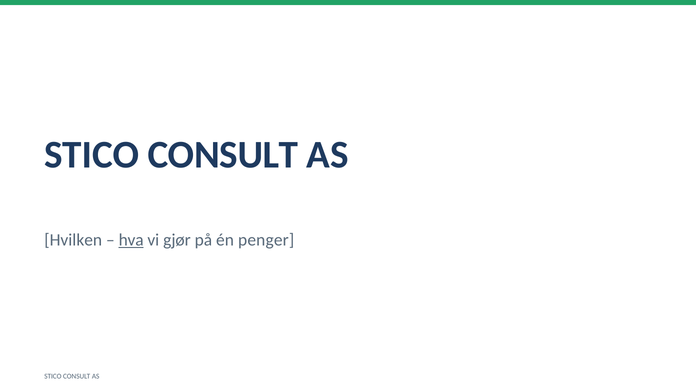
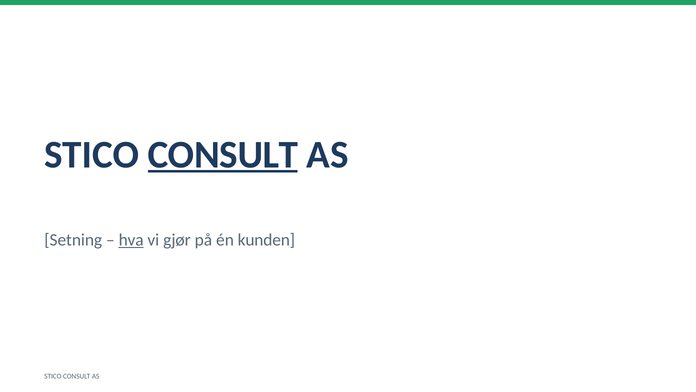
CONSULT underline: none -> present (223, 154)
Hvilken: Hvilken -> Setning (73, 240)
penger: penger -> kunden (266, 240)
